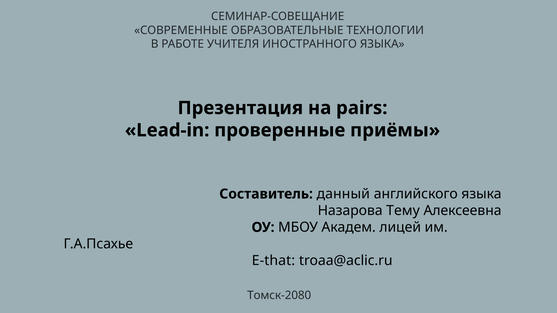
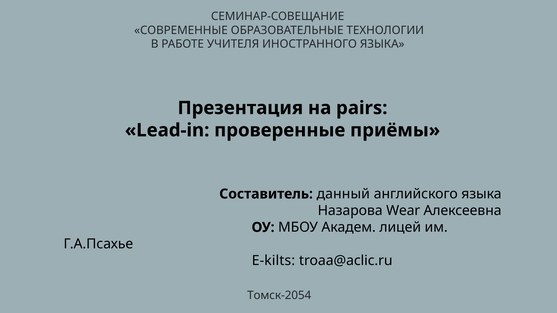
Тему: Тему -> Wear (403, 211)
E-that: E-that -> E-kilts (273, 261)
Томск-2080: Томск-2080 -> Томск-2054 (279, 296)
